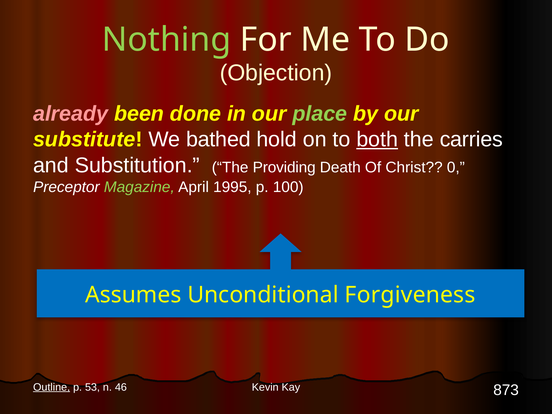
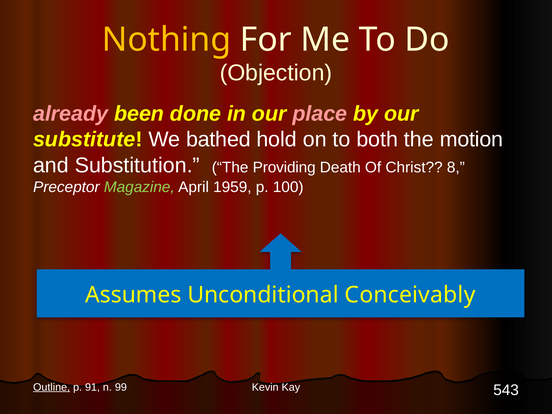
Nothing colour: light green -> yellow (167, 40)
place colour: light green -> pink (320, 114)
both underline: present -> none (377, 140)
carries: carries -> motion (471, 140)
0: 0 -> 8 (456, 167)
1995: 1995 -> 1959 (232, 187)
Forgiveness: Forgiveness -> Conceivably (410, 295)
53: 53 -> 91 (92, 387)
46: 46 -> 99 (121, 387)
873: 873 -> 543 (506, 390)
